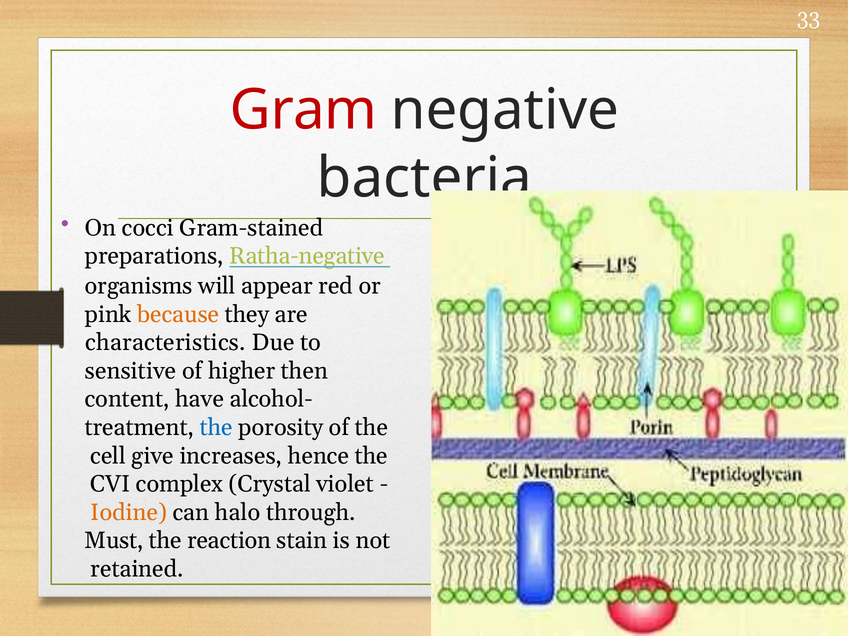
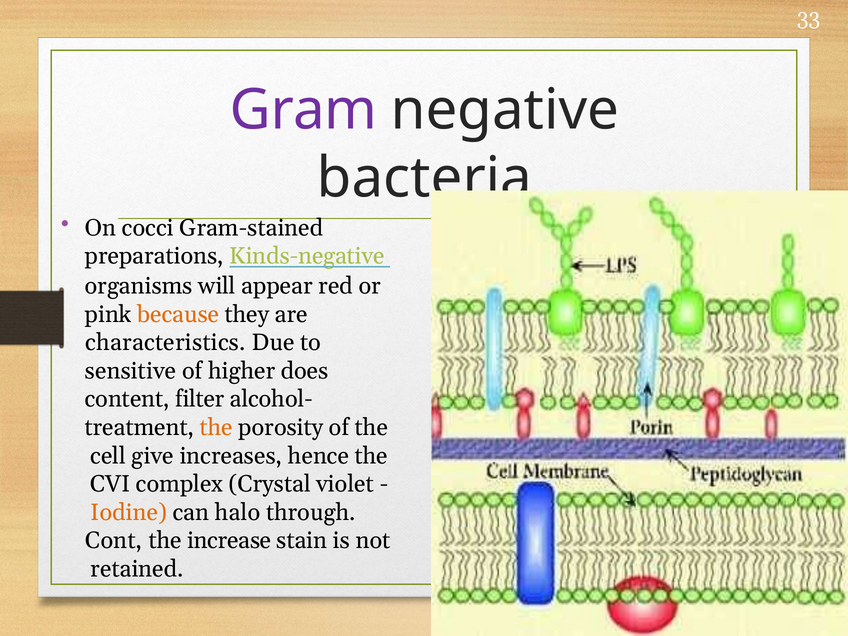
Gram colour: red -> purple (304, 110)
Ratha-negative: Ratha-negative -> Kinds-negative (307, 256)
then: then -> does (304, 371)
have: have -> filter (200, 399)
the colour: blue -> orange (216, 427)
Must: Must -> Cont (114, 541)
reaction: reaction -> increase (229, 541)
